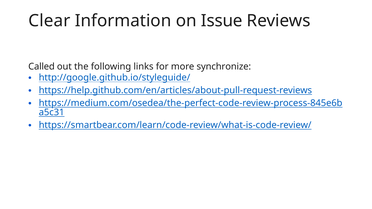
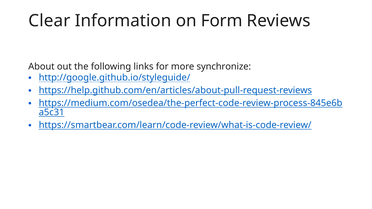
Issue: Issue -> Form (222, 21)
Called: Called -> About (41, 67)
